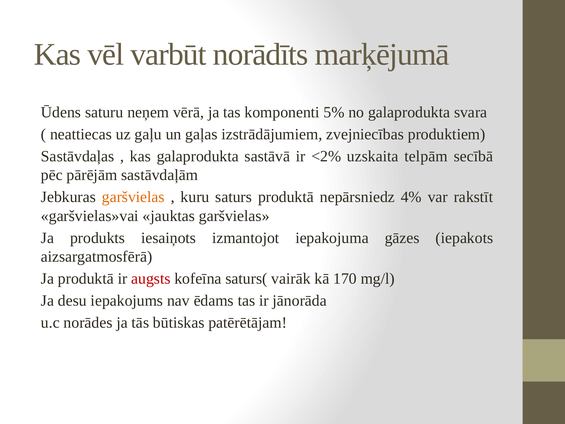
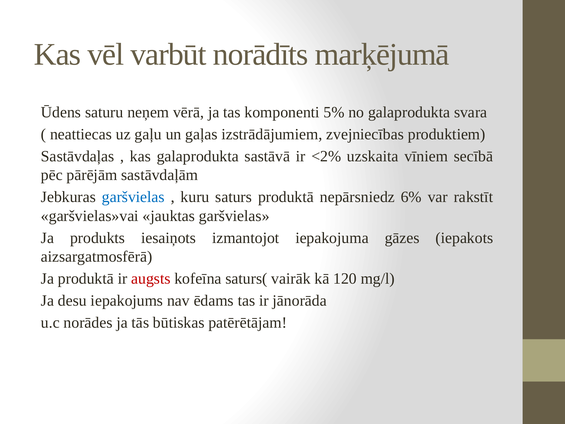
telpām: telpām -> vīniem (426, 156)
garšvielas colour: orange -> blue (133, 197)
4%: 4% -> 6% (411, 197)
170: 170 -> 120 (345, 279)
